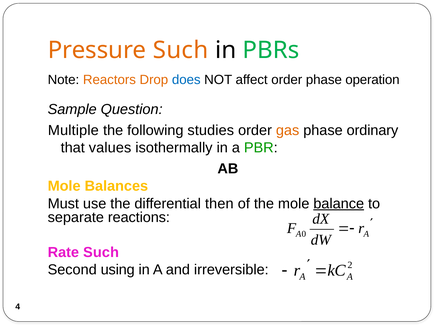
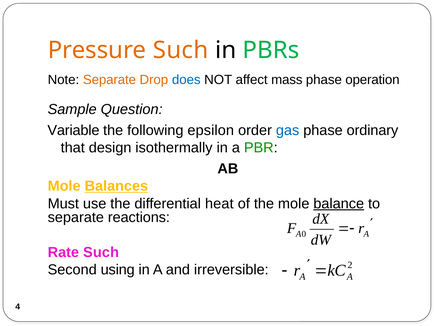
Note Reactors: Reactors -> Separate (109, 80)
affect order: order -> mass (287, 80)
Multiple: Multiple -> Variable (73, 130)
studies: studies -> epsilon (211, 130)
gas colour: orange -> blue (288, 130)
values: values -> design (110, 148)
Balances underline: none -> present (116, 186)
then: then -> heat (219, 203)
